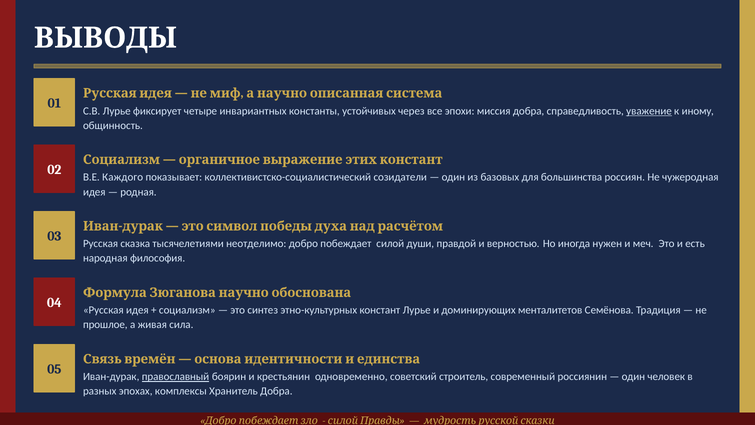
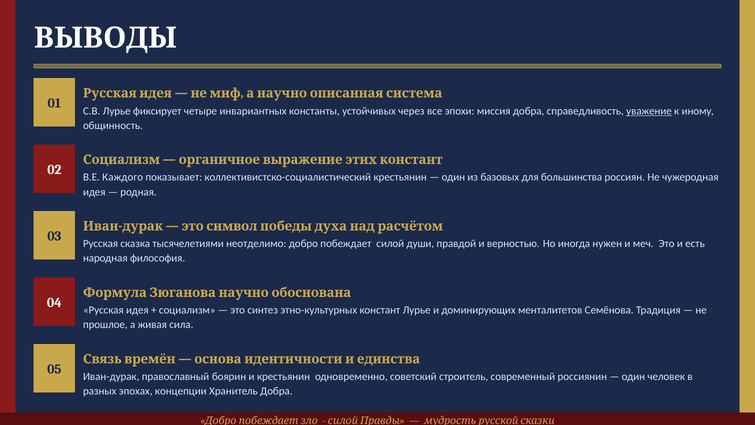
коллективистско-социалистический созидатели: созидатели -> крестьянин (400, 177)
православный underline: present -> none (175, 377)
комплексы: комплексы -> концепции (181, 391)
